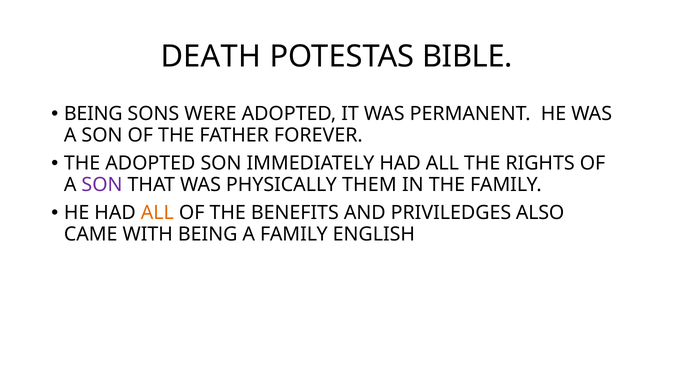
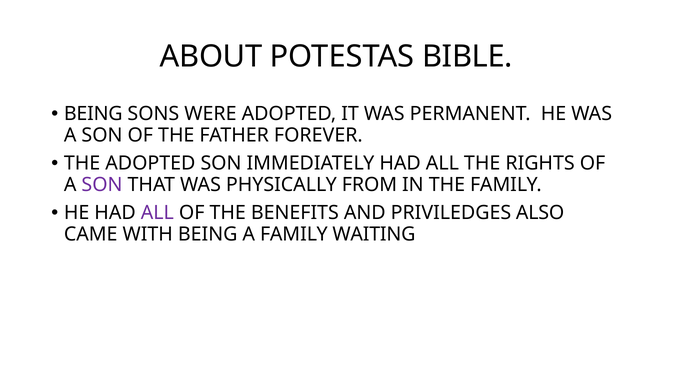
DEATH: DEATH -> ABOUT (211, 57)
THEM: THEM -> FROM (370, 184)
ALL colour: orange -> purple (157, 213)
ENGLISH: ENGLISH -> WAITING (374, 234)
